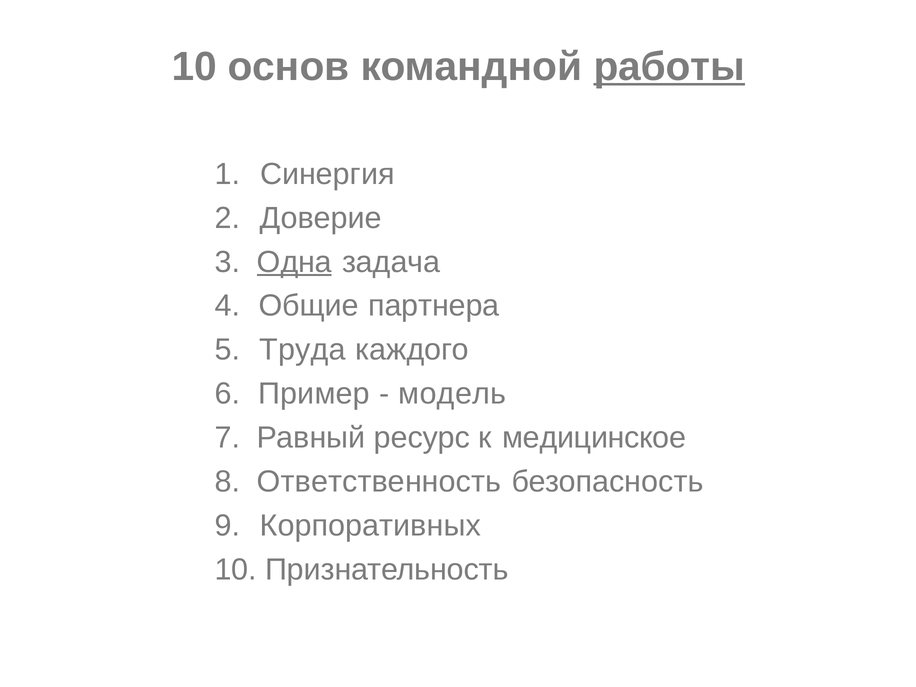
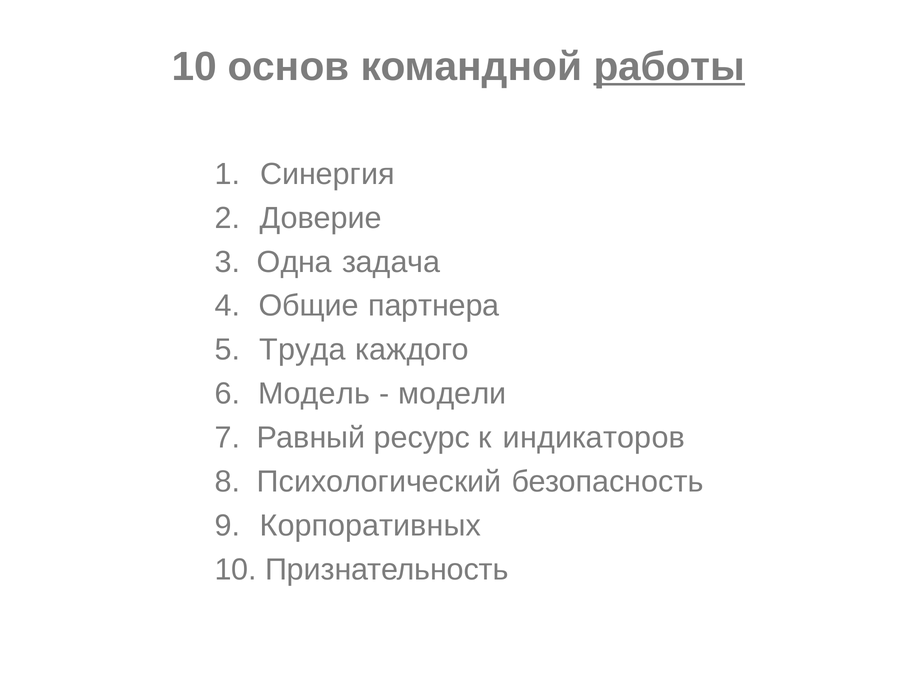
Одна underline: present -> none (294, 262)
Пример: Пример -> Модель (314, 394)
модель: модель -> модели (452, 394)
медицинское: медицинское -> индикаторов (594, 438)
Ответственность: Ответственность -> Психологический (379, 482)
